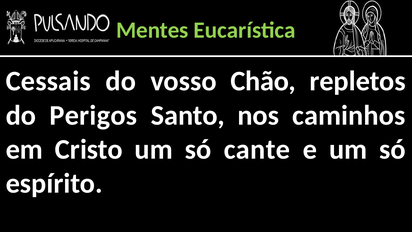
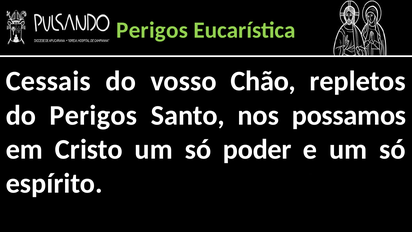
Mentes: Mentes -> Perigos (152, 30)
caminhos: caminhos -> possamos (349, 115)
cante: cante -> poder (257, 149)
